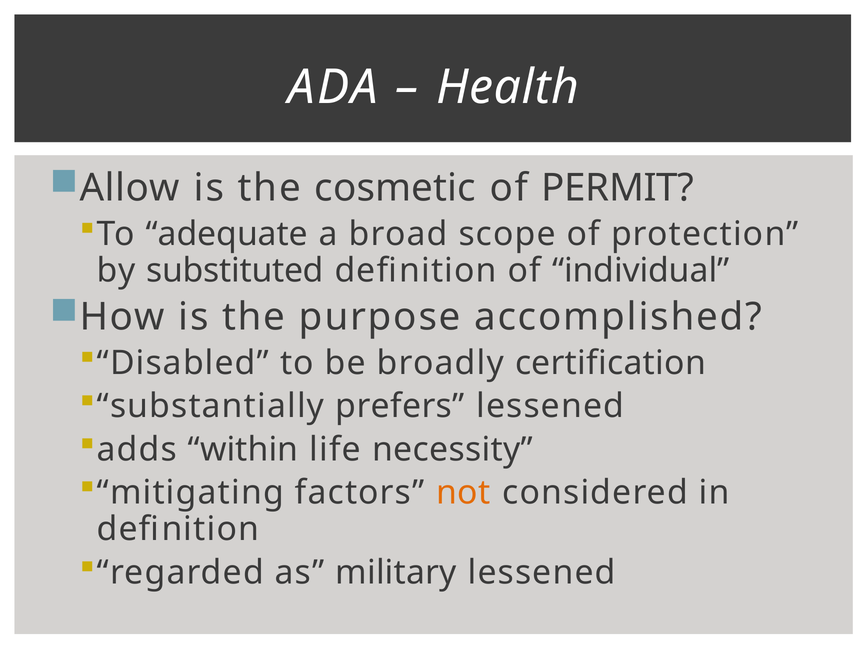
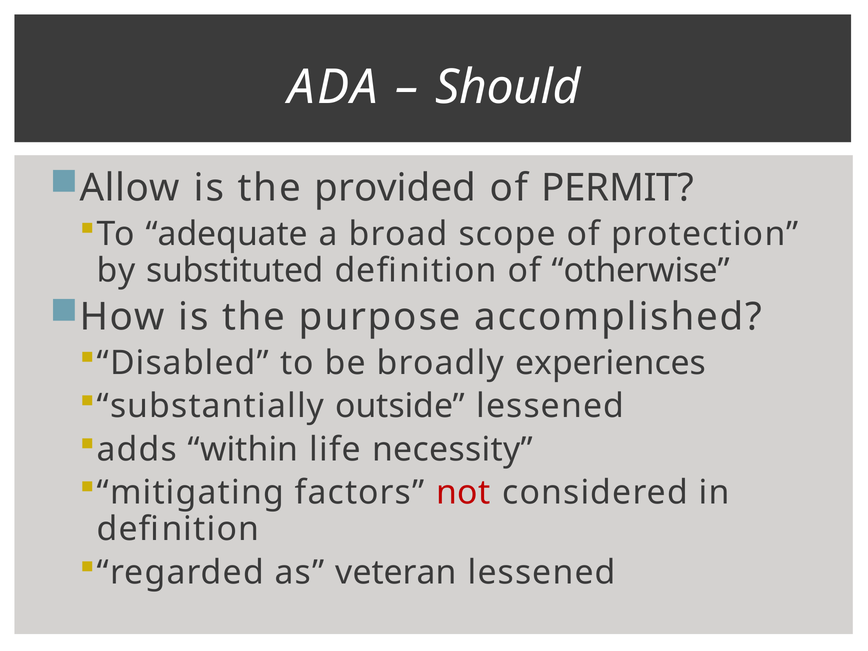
Health: Health -> Should (508, 87)
cosmetic: cosmetic -> provided (395, 188)
individual: individual -> otherwise (641, 270)
certification: certification -> experiences (611, 363)
prefers: prefers -> outside (400, 406)
not colour: orange -> red (463, 493)
military: military -> veteran (396, 573)
